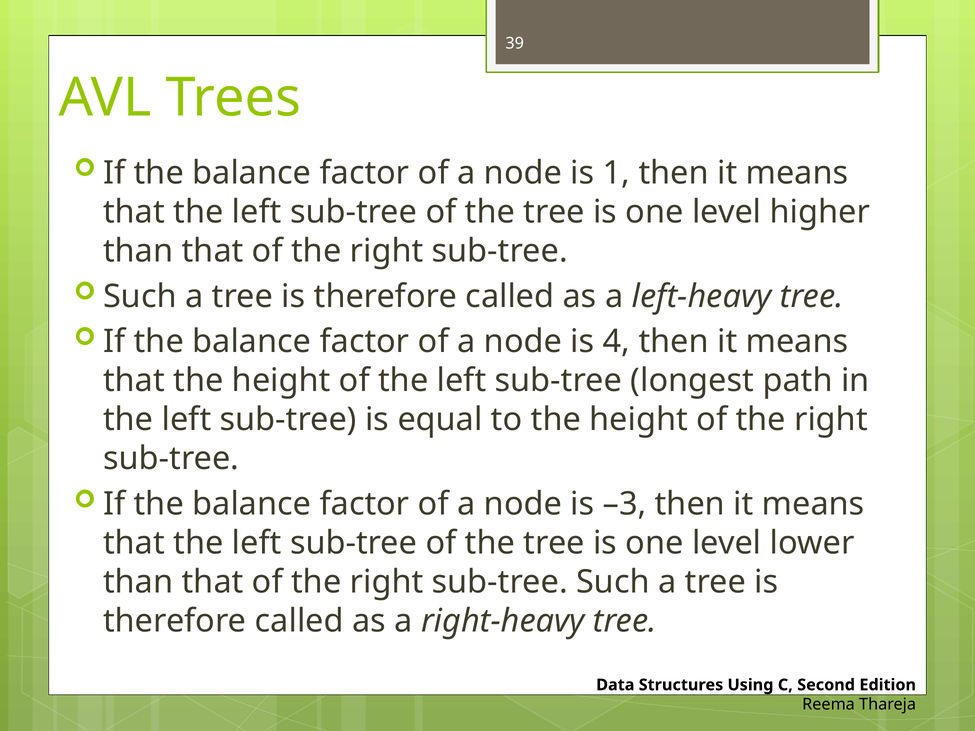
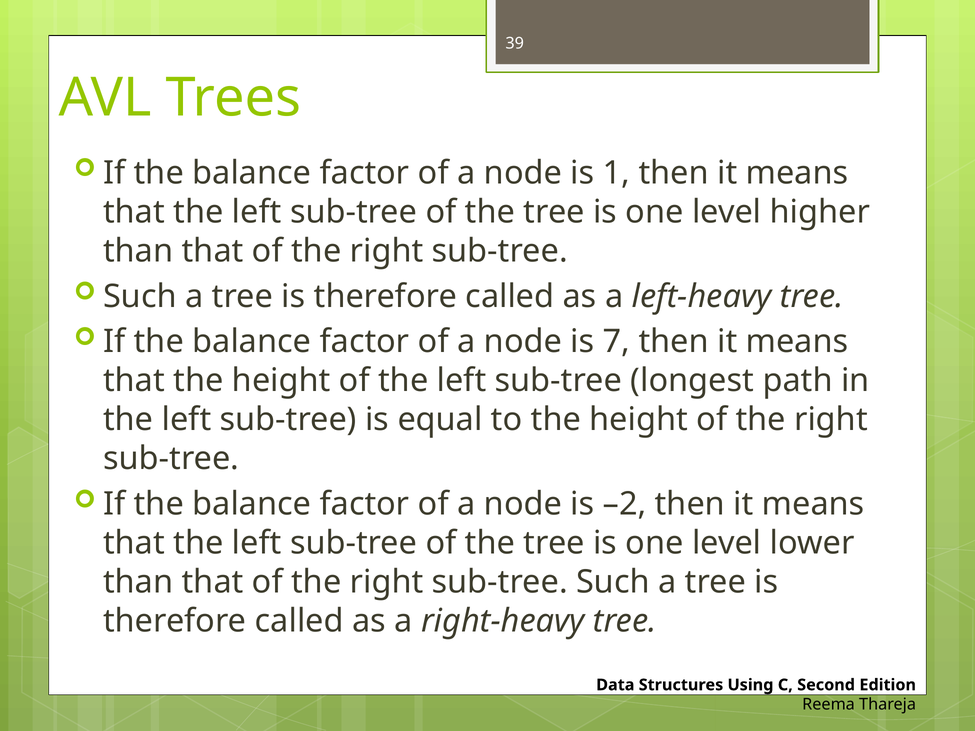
4: 4 -> 7 (616, 342)
–3: –3 -> –2 (625, 504)
